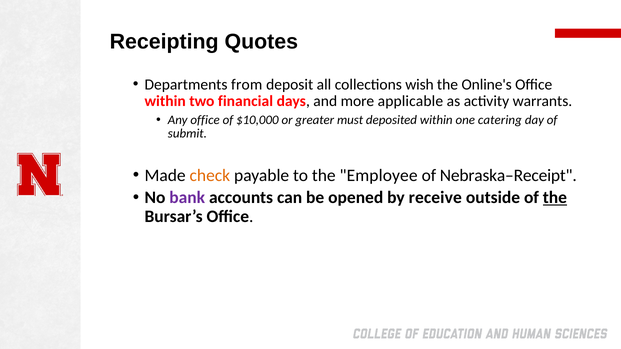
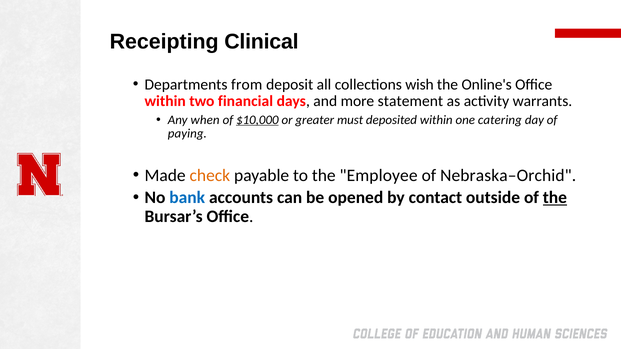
Quotes: Quotes -> Clinical (261, 42)
applicable: applicable -> statement (410, 101)
Any office: office -> when (205, 120)
$10,000 underline: none -> present (257, 120)
submit: submit -> paying (187, 134)
Nebraska–Receipt: Nebraska–Receipt -> Nebraska–Orchid (508, 176)
bank colour: purple -> blue (187, 198)
receive: receive -> contact (435, 198)
